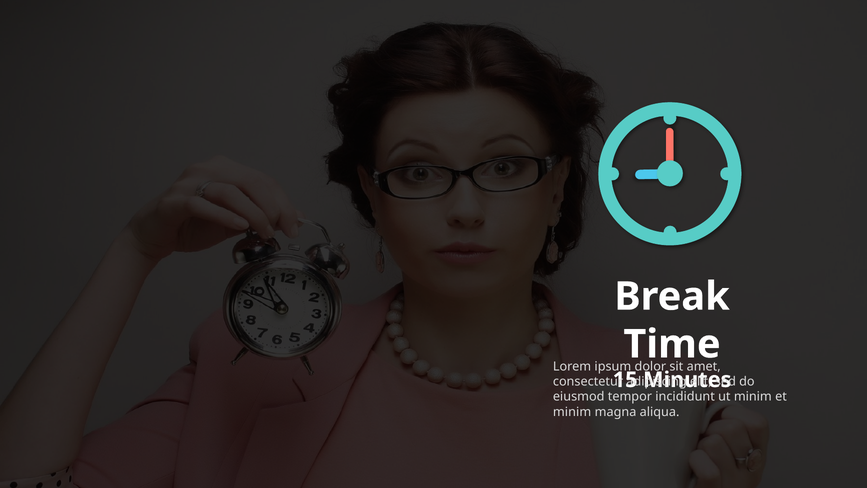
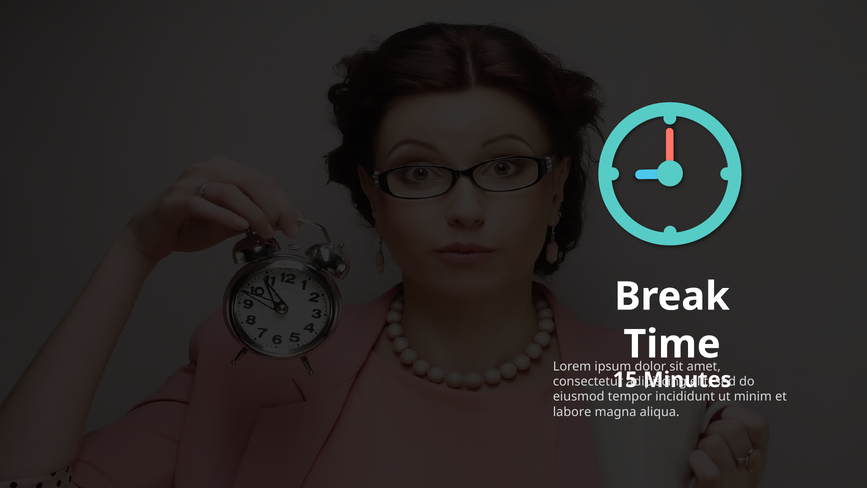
minim: minim -> labore (572, 412)
